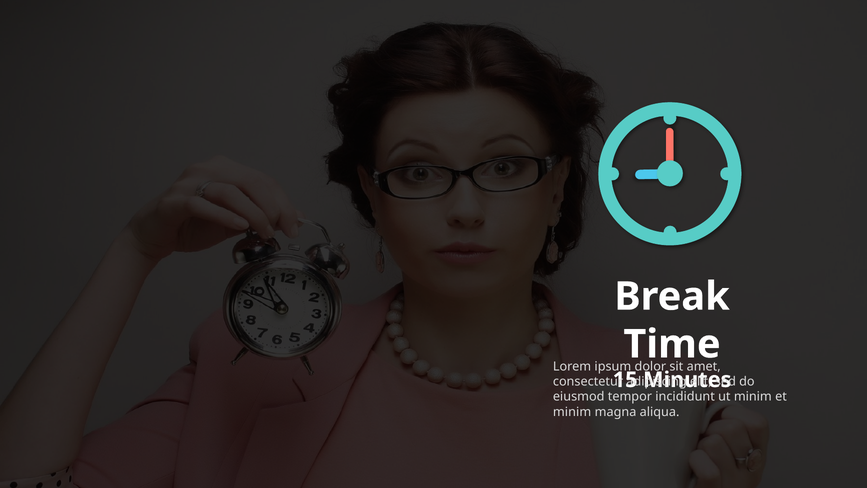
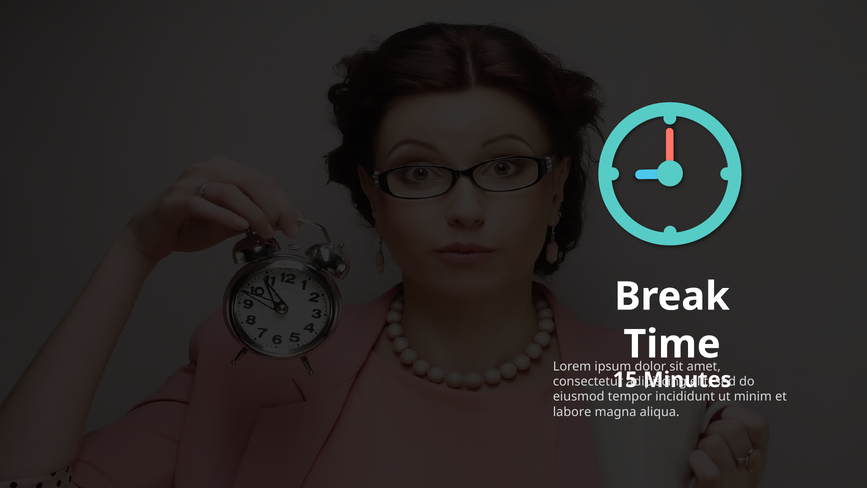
minim: minim -> labore (572, 412)
